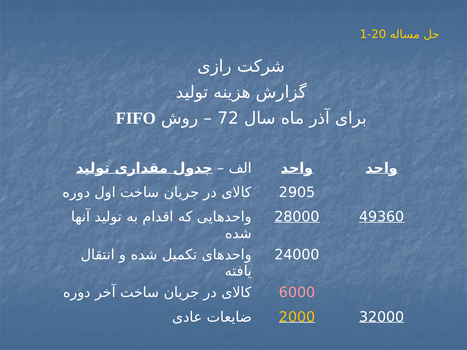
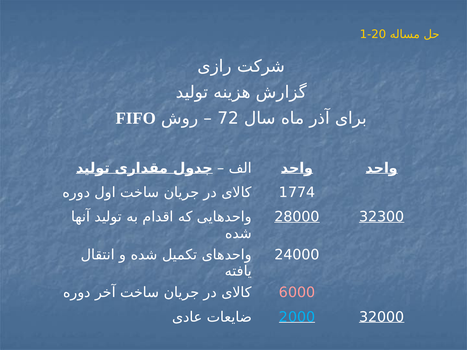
2905: 2905 -> 1774 (297, 193)
49360: 49360 -> 32300 (382, 217)
2000 colour: yellow -> light blue (297, 317)
